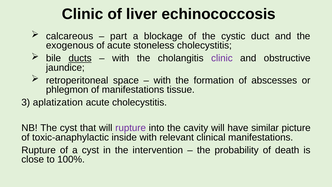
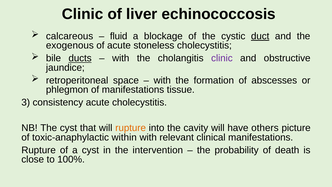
part: part -> fluid (119, 36)
duct underline: none -> present (260, 36)
aplatization: aplatization -> consistency (58, 102)
rupture colour: purple -> orange (131, 128)
similar: similar -> others (265, 128)
inside: inside -> within (124, 137)
